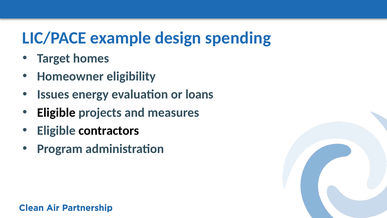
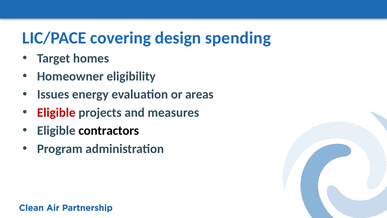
example: example -> covering (121, 38)
loans: loans -> areas (199, 94)
Eligible colour: black -> red (56, 112)
